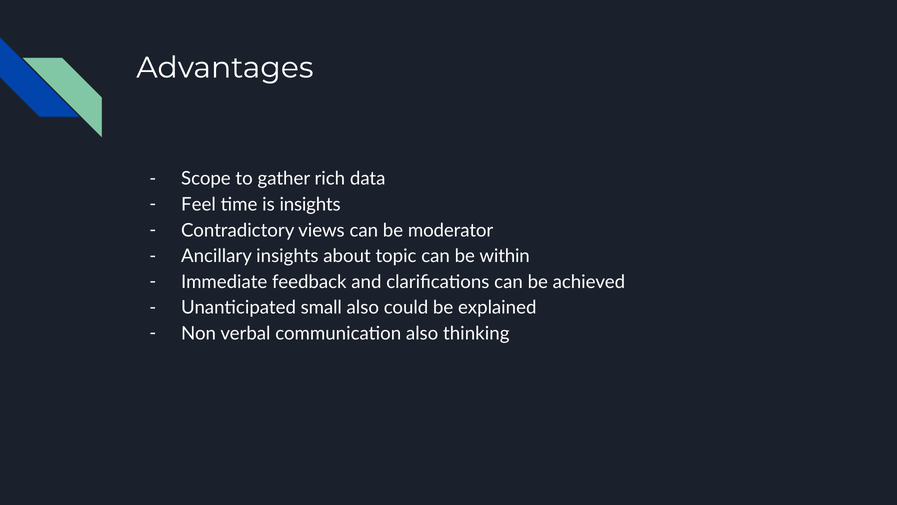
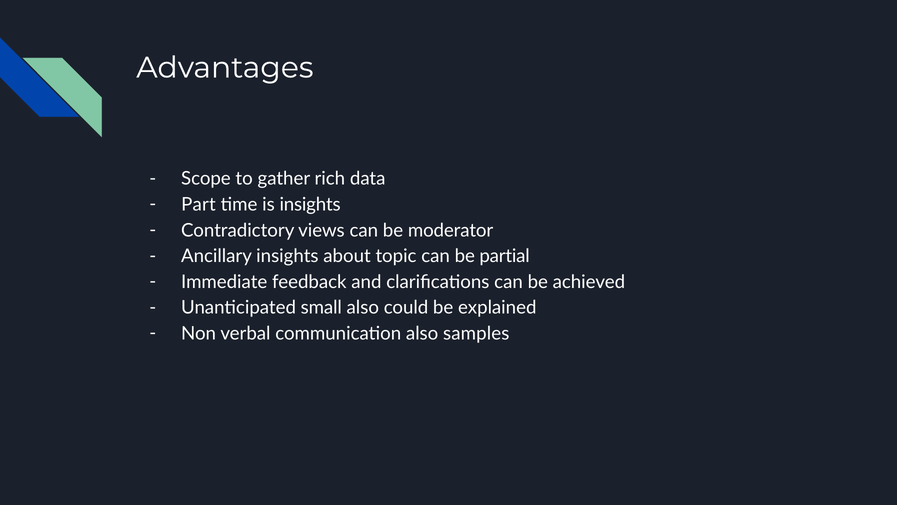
Feel: Feel -> Part (198, 204)
within: within -> partial (505, 256)
thinking: thinking -> samples (476, 333)
